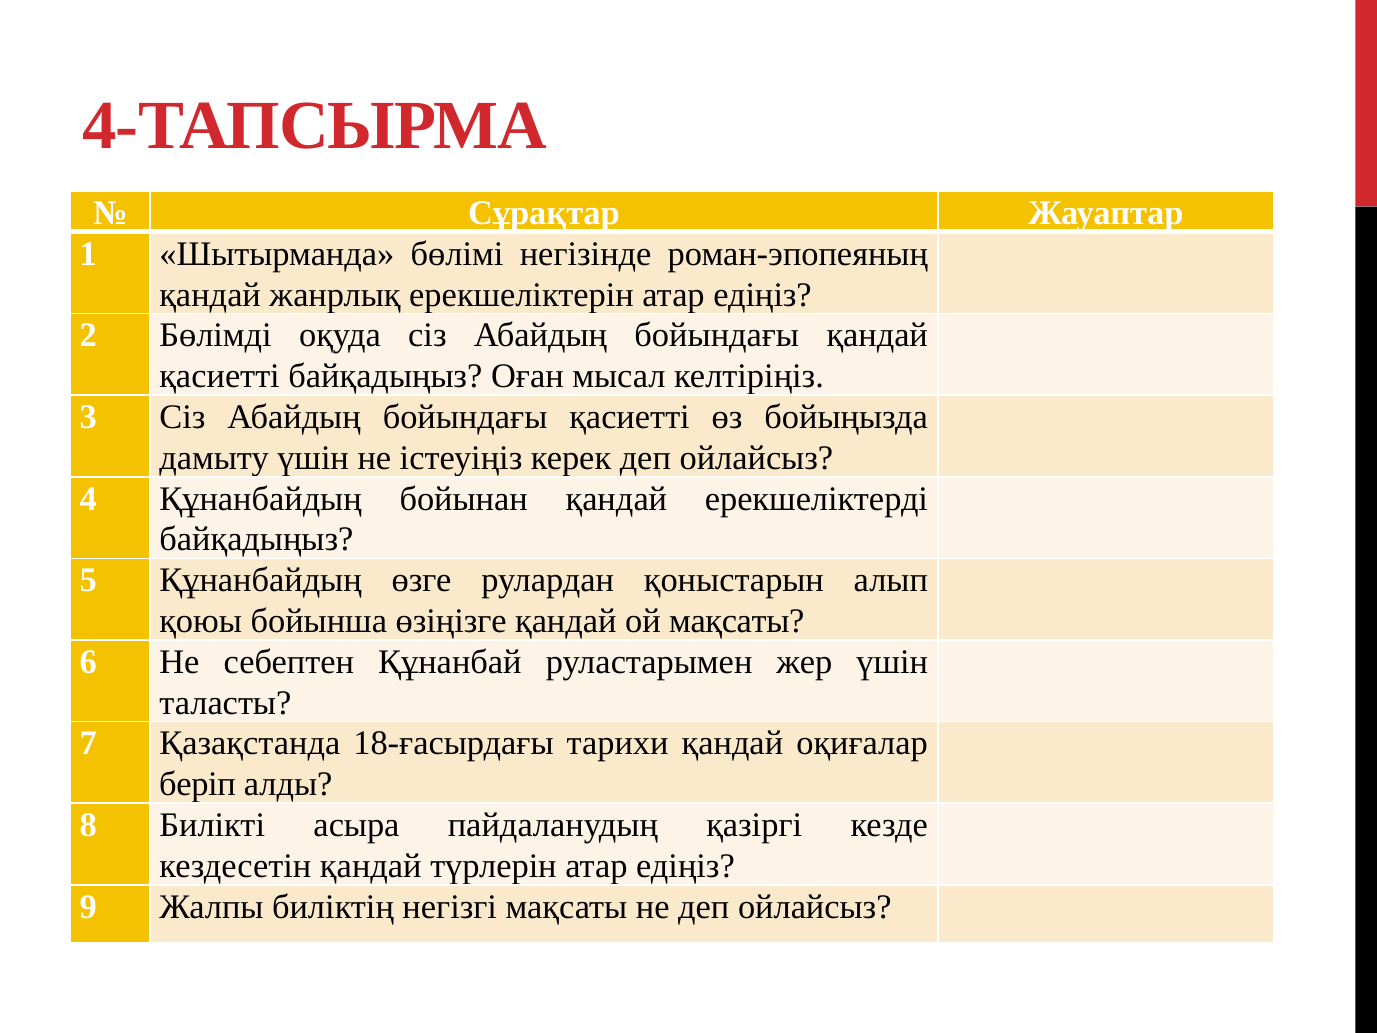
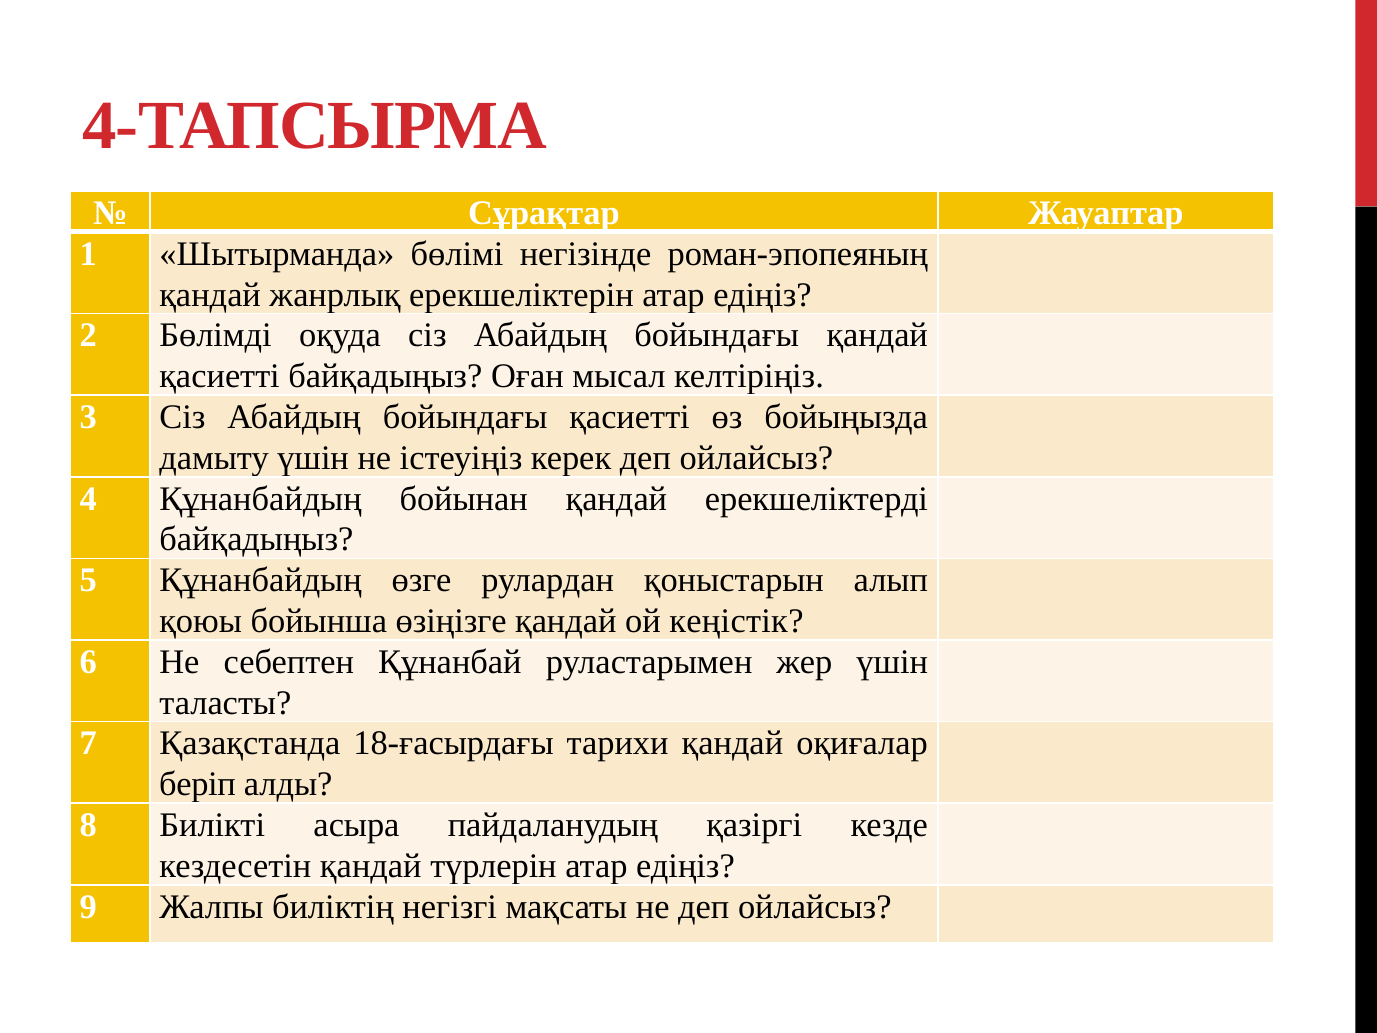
ой мақсаты: мақсаты -> кеңістік (736, 621)
